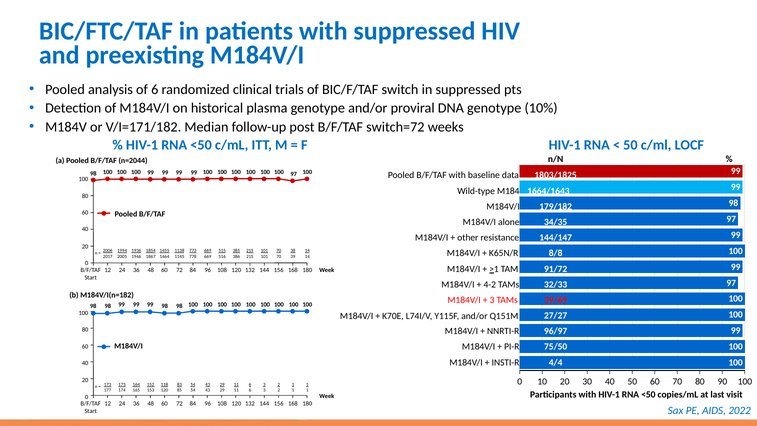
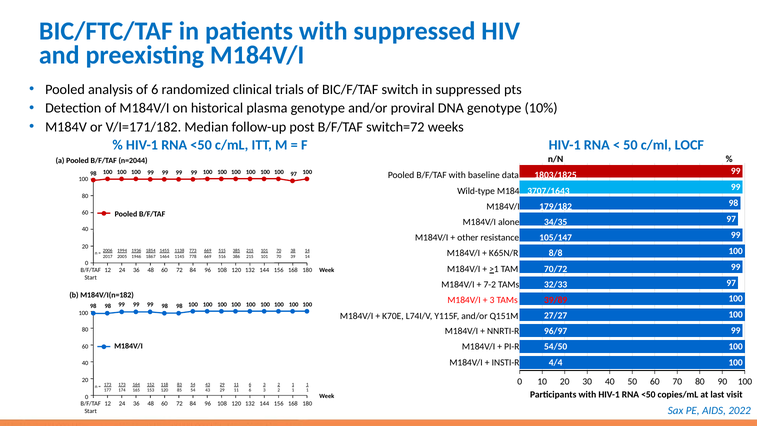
1664/1643: 1664/1643 -> 3707/1643 (548, 191)
144/147: 144/147 -> 105/147 (556, 238)
91/72: 91/72 -> 70/72 (556, 269)
4-2: 4-2 -> 7-2 (490, 284)
39/69: 39/69 -> 39/89 (556, 300)
75/50: 75/50 -> 54/50 (556, 347)
